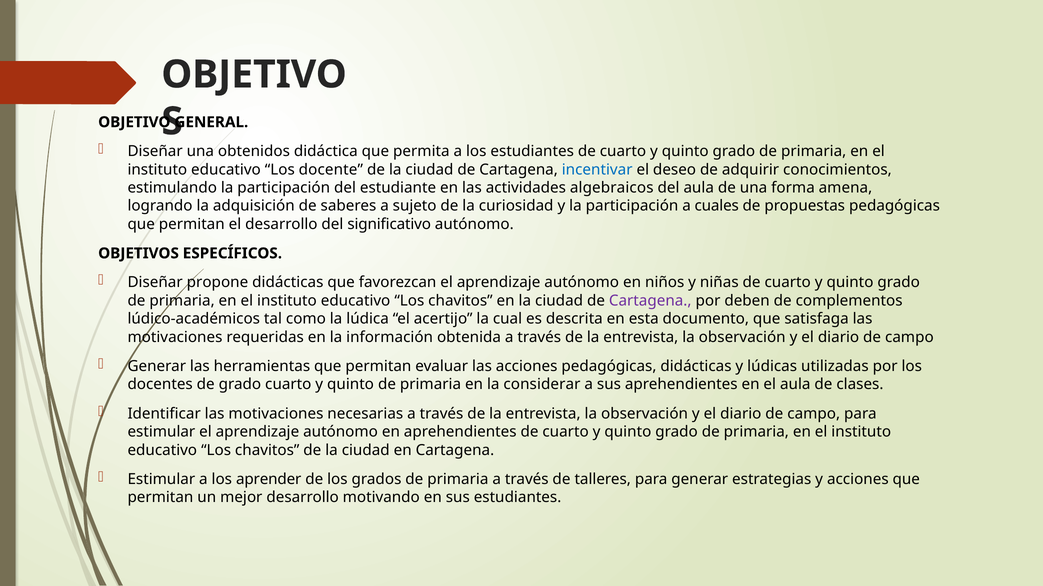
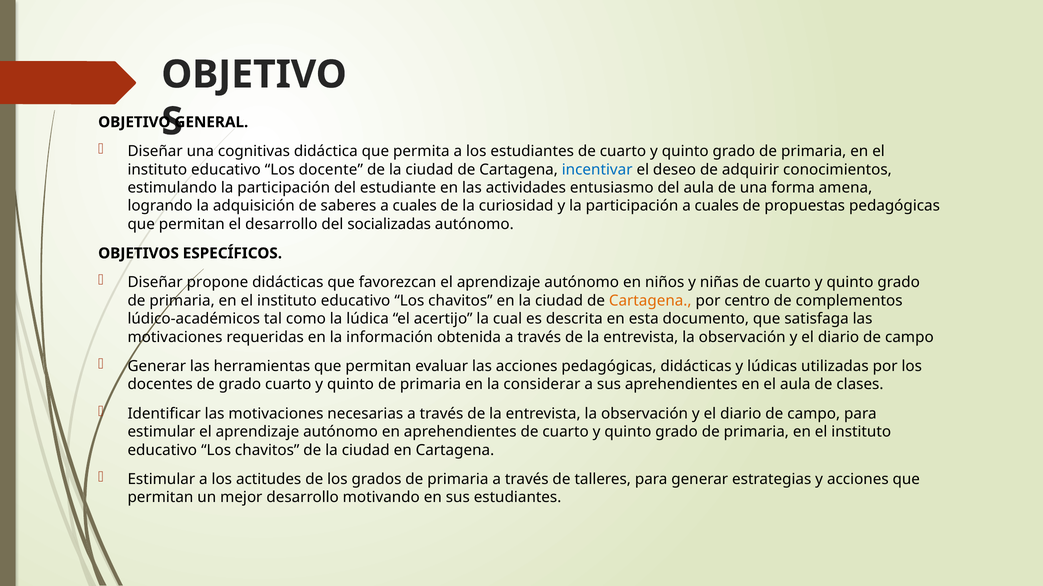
obtenidos: obtenidos -> cognitivas (254, 151)
algebraicos: algebraicos -> entusiasmo (612, 188)
saberes a sujeto: sujeto -> cuales (415, 206)
significativo: significativo -> socializadas (389, 224)
Cartagena colour: purple -> orange (650, 301)
deben: deben -> centro (747, 301)
aprender: aprender -> actitudes (269, 480)
